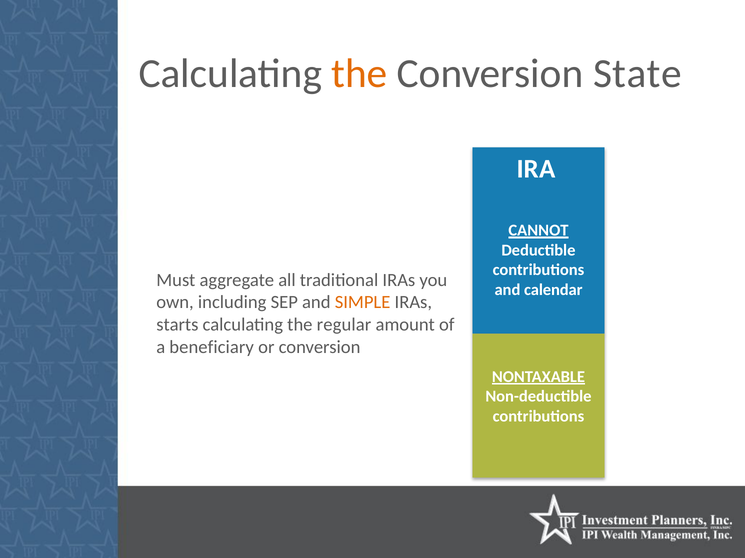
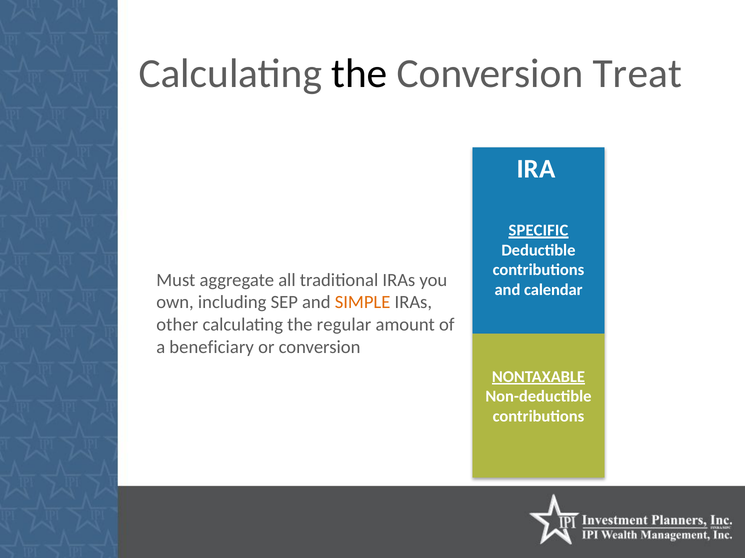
the colour: orange -> black (359, 74)
State: State -> Treat (637, 74)
CANNOT: CANNOT -> SPECIFIC (538, 231)
starts: starts -> other (177, 325)
